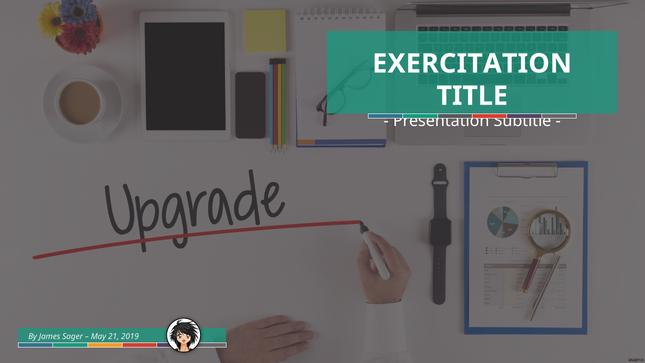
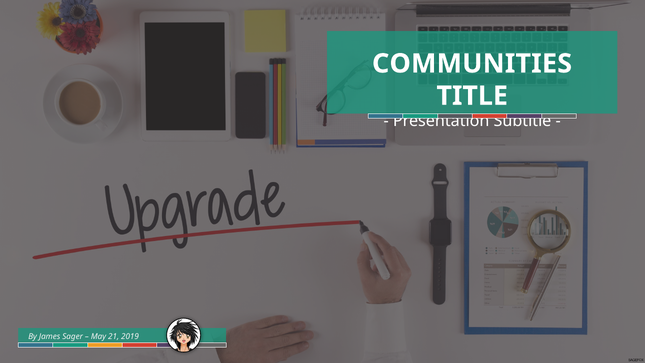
EXERCITATION: EXERCITATION -> COMMUNITIES (472, 64)
